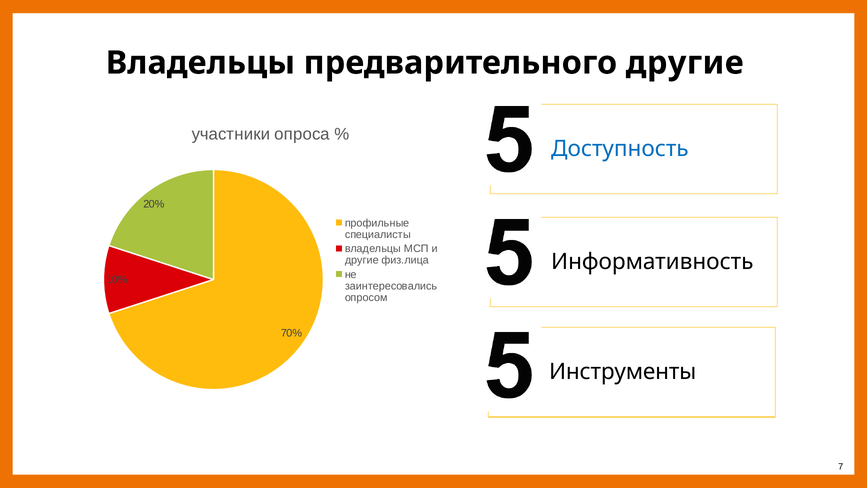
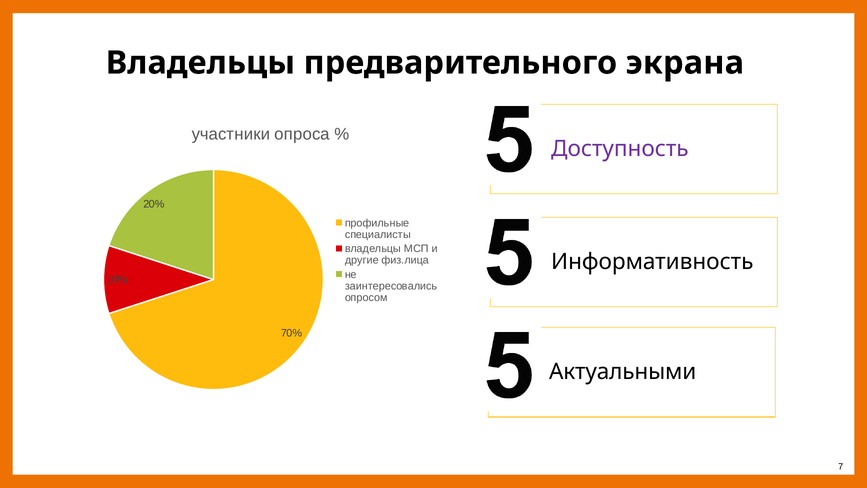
предварительного другие: другие -> экрана (685, 63)
Доступность colour: blue -> purple (620, 149)
Инструменты: Инструменты -> Актуальными (623, 372)
